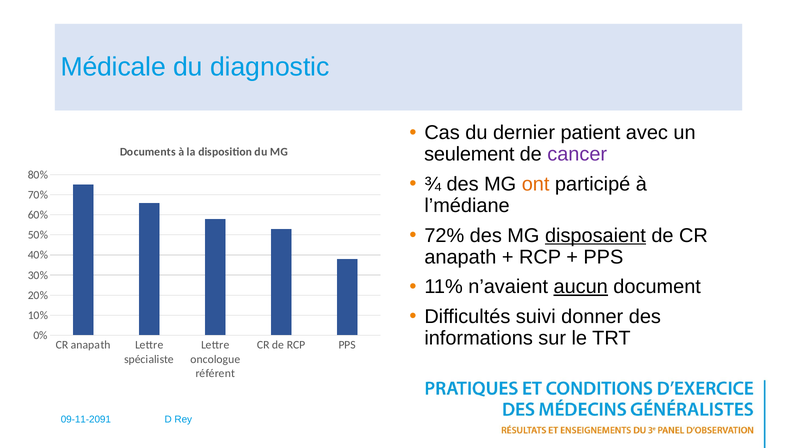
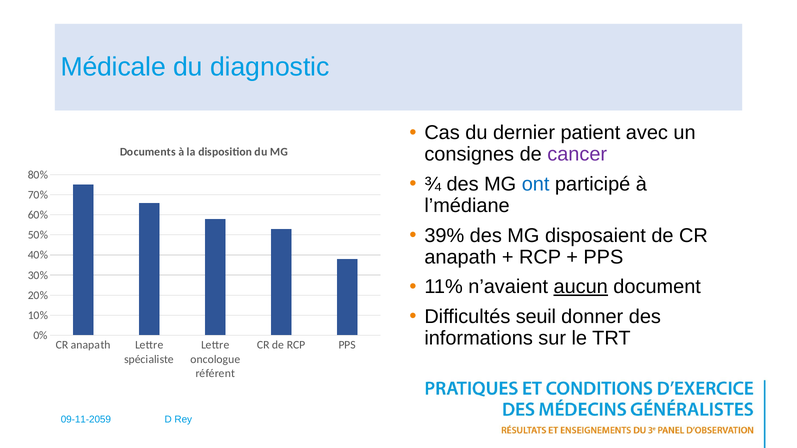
seulement: seulement -> consignes (469, 154)
ont colour: orange -> blue (536, 184)
72%: 72% -> 39% (444, 236)
disposaient underline: present -> none (595, 236)
suivi: suivi -> seuil (536, 317)
09-11-2091: 09-11-2091 -> 09-11-2059 (86, 420)
